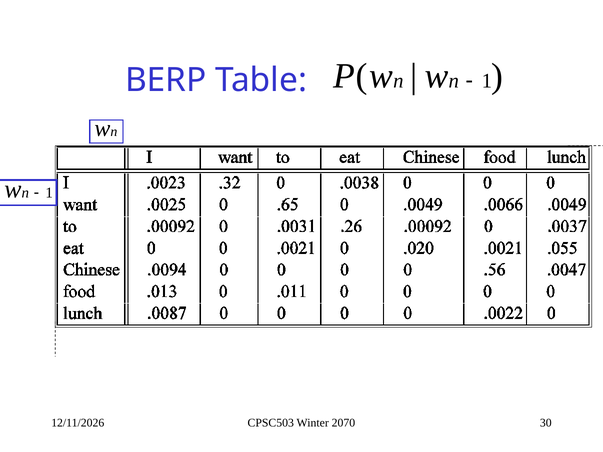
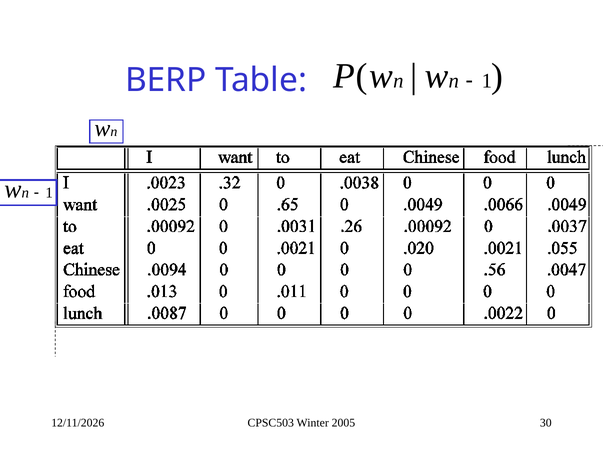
2070: 2070 -> 2005 (343, 423)
